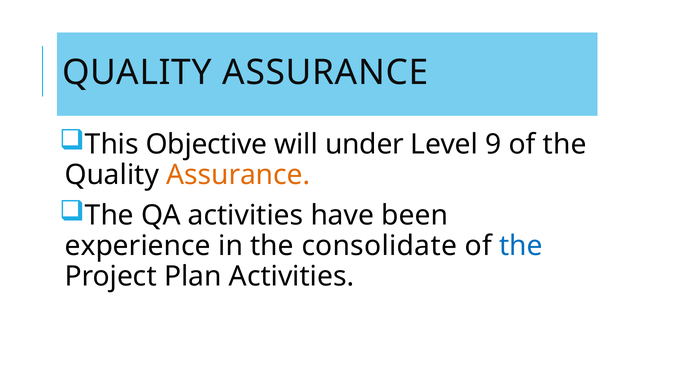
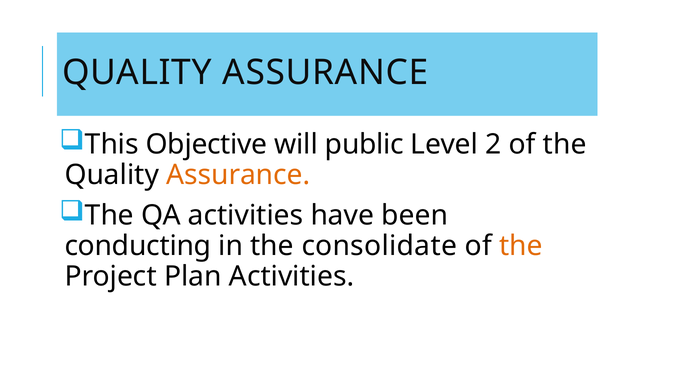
under: under -> public (364, 145)
9: 9 -> 2 (494, 145)
experience: experience -> conducting (138, 246)
the colour: blue -> orange (521, 246)
